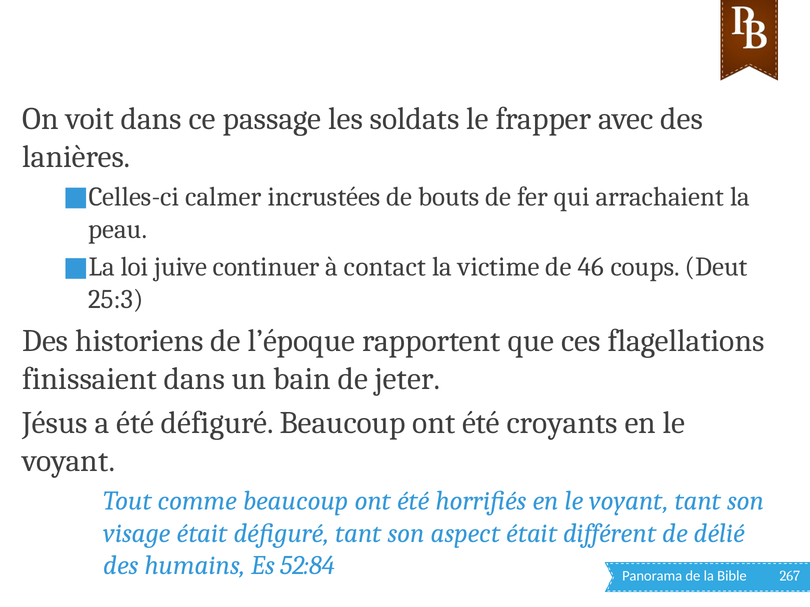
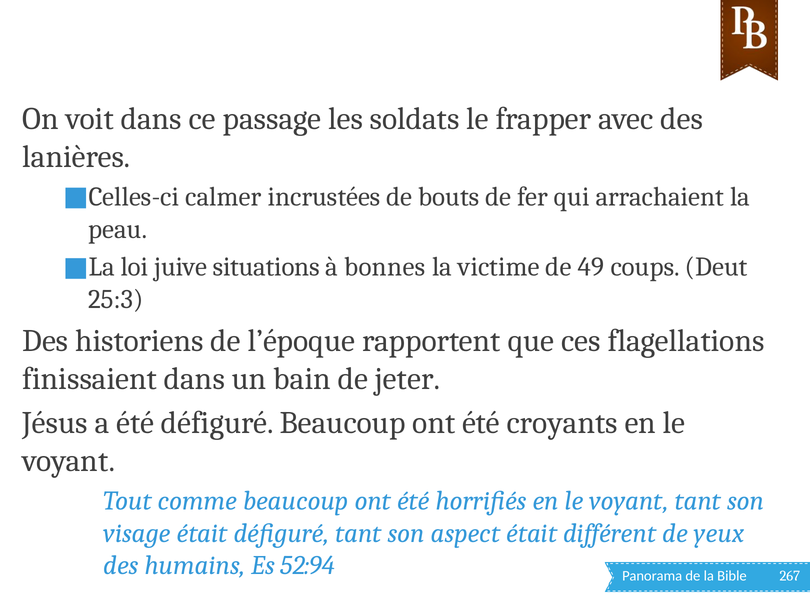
continuer: continuer -> situations (266, 267)
contact: contact -> bonnes (385, 267)
46: 46 -> 49 (591, 267)
délié: délié -> yeux (719, 534)
52:84: 52:84 -> 52:94 (308, 566)
